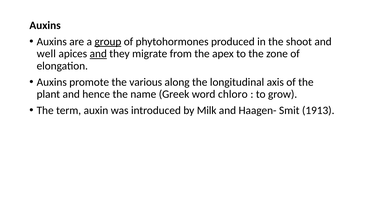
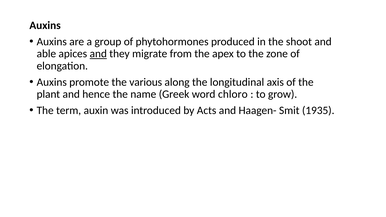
group underline: present -> none (108, 42)
well: well -> able (46, 54)
Milk: Milk -> Acts (207, 110)
1913: 1913 -> 1935 (318, 110)
